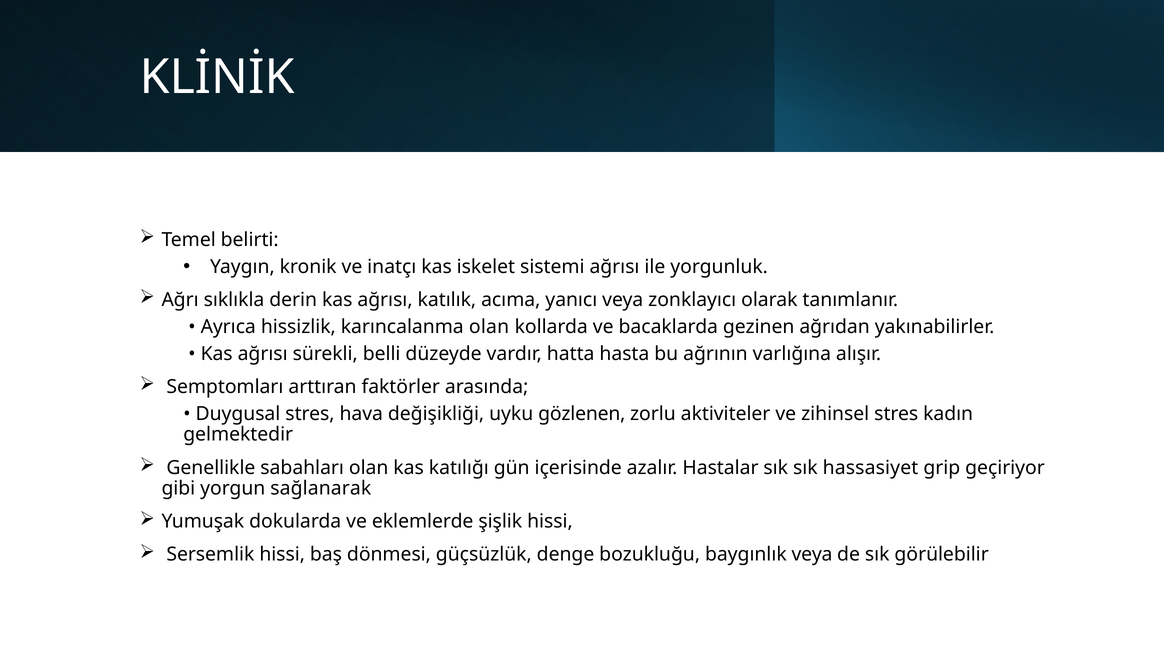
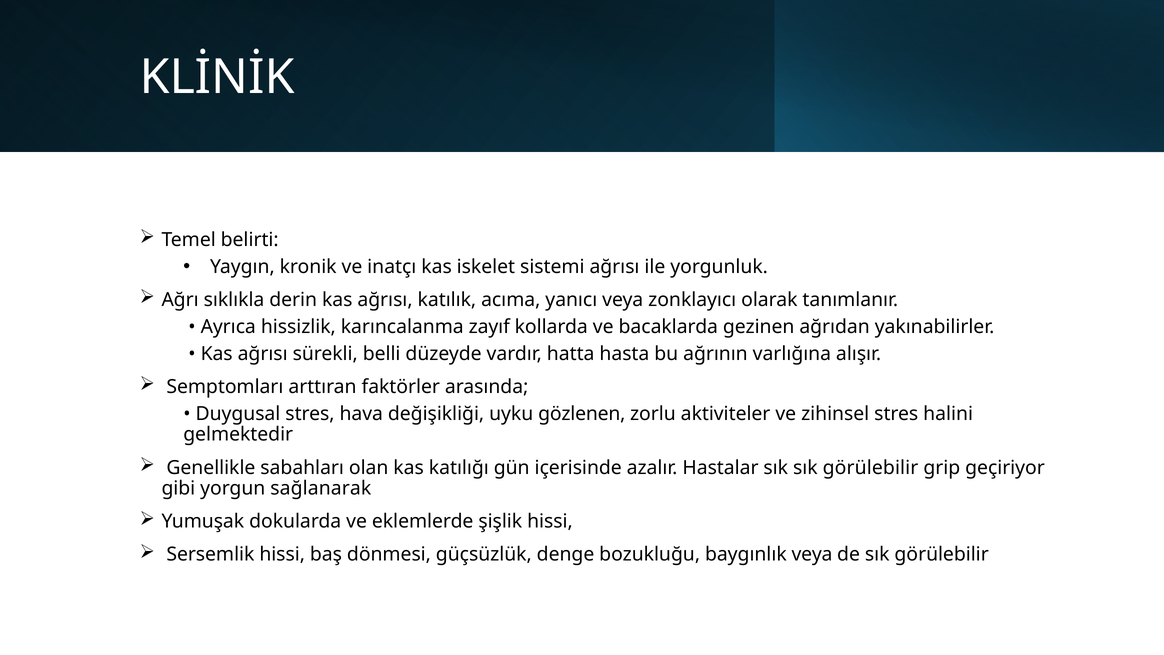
karıncalanma olan: olan -> zayıf (489, 327)
kadın: kadın -> halini (948, 413)
sık sık hassasiyet: hassasiyet -> görülebilir (871, 467)
